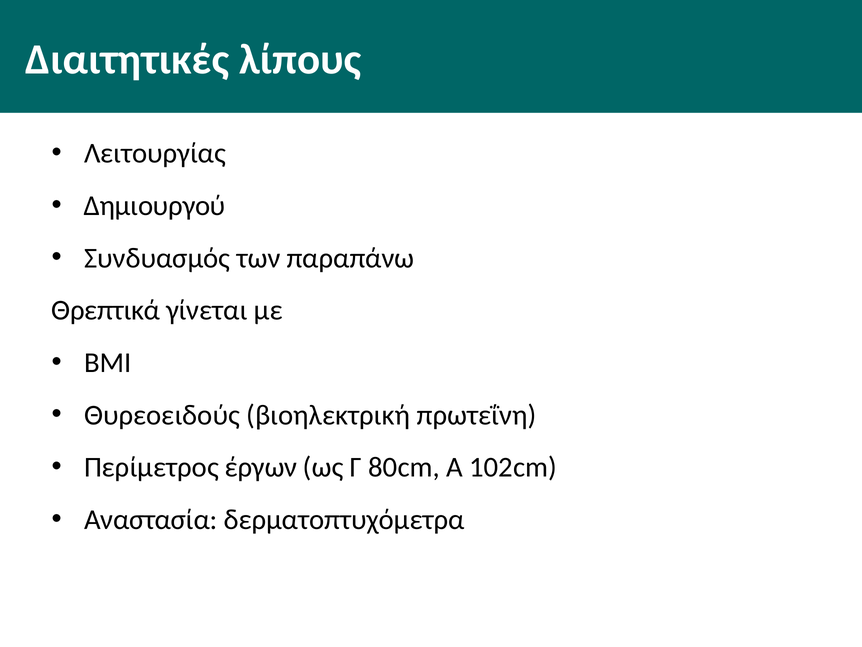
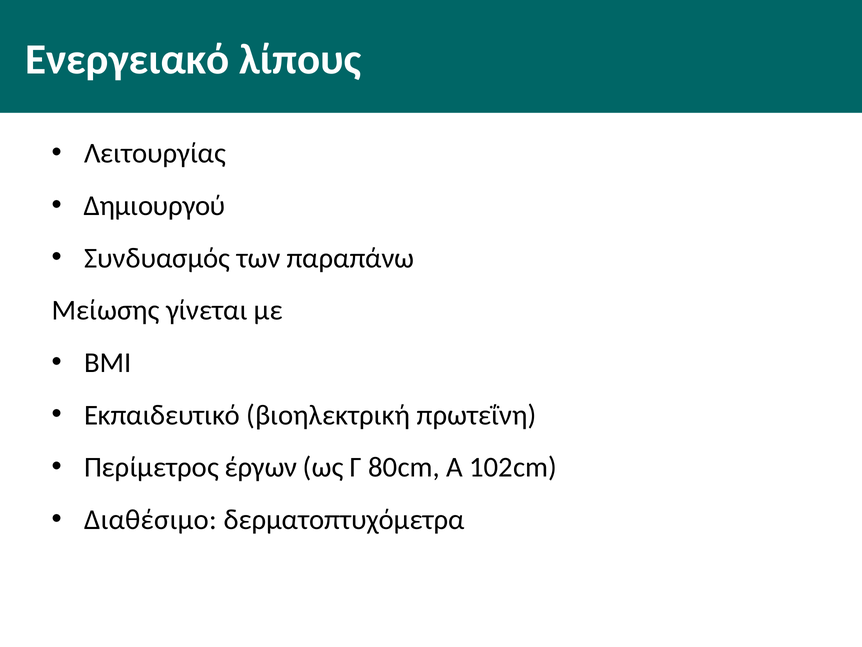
Διαιτητικές: Διαιτητικές -> Ενεργειακό (127, 59)
Θρεπτικά: Θρεπτικά -> Μείωσης (106, 310)
Θυρεοειδούς: Θυρεοειδούς -> Εκπαιδευτικό (162, 415)
Αναστασία: Αναστασία -> Διαθέσιμο (150, 519)
